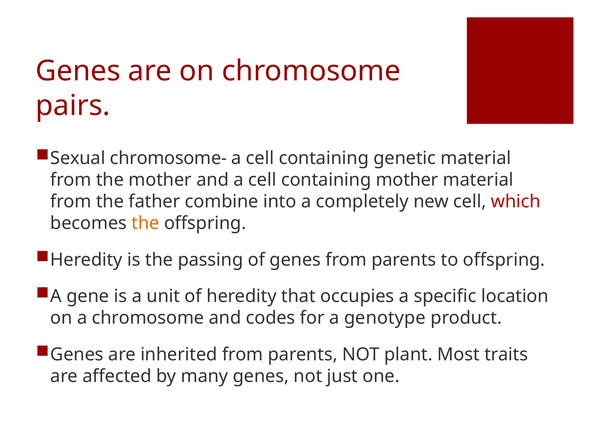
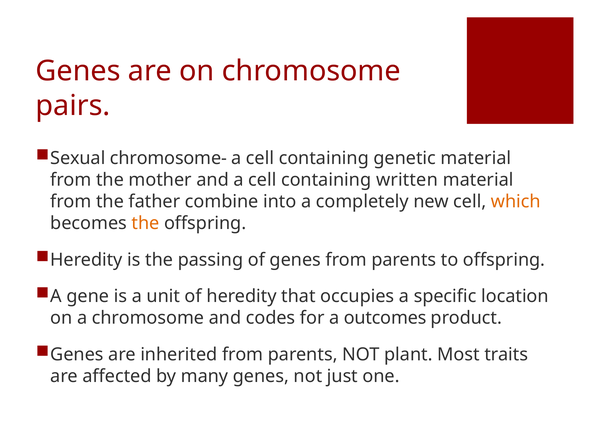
containing mother: mother -> written (407, 180)
which colour: red -> orange (516, 202)
genotype: genotype -> outcomes (385, 318)
